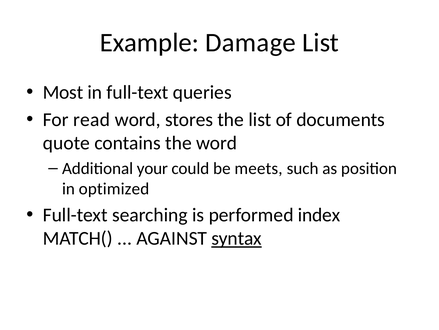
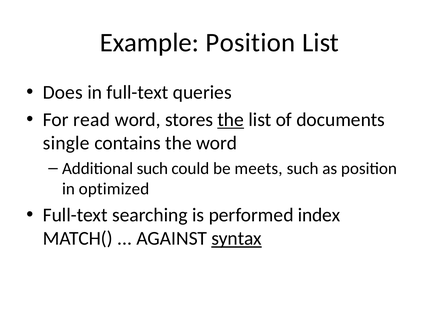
Example Damage: Damage -> Position (250, 42)
Most: Most -> Does (63, 92)
the underline: none -> present (231, 119)
quote: quote -> single (66, 143)
Additional your: your -> such (152, 168)
